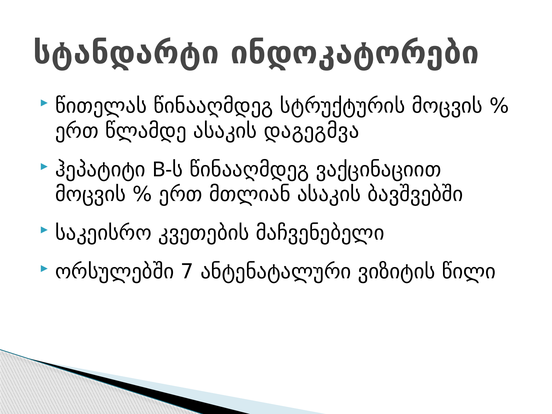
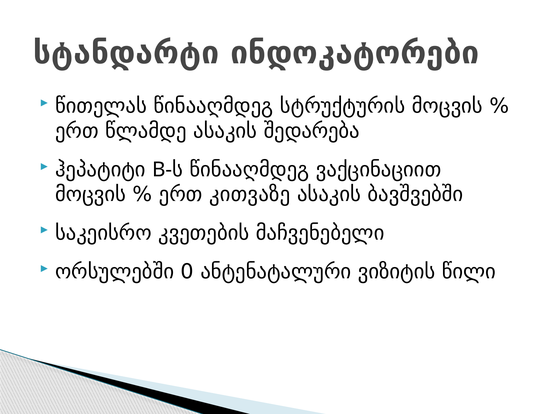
დაგეგმვა: დაგეგმვა -> შედარება (312, 131)
მთლიან: მთლიან -> კითვაზე (250, 194)
7: 7 -> 0 (187, 272)
